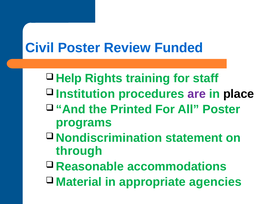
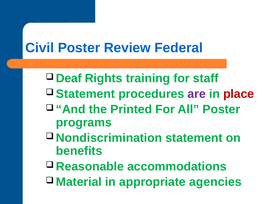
Funded: Funded -> Federal (179, 48)
Help: Help -> Deaf (69, 78)
Institution: Institution -> Statement (85, 94)
place colour: black -> red (239, 94)
through: through -> benefits (79, 151)
